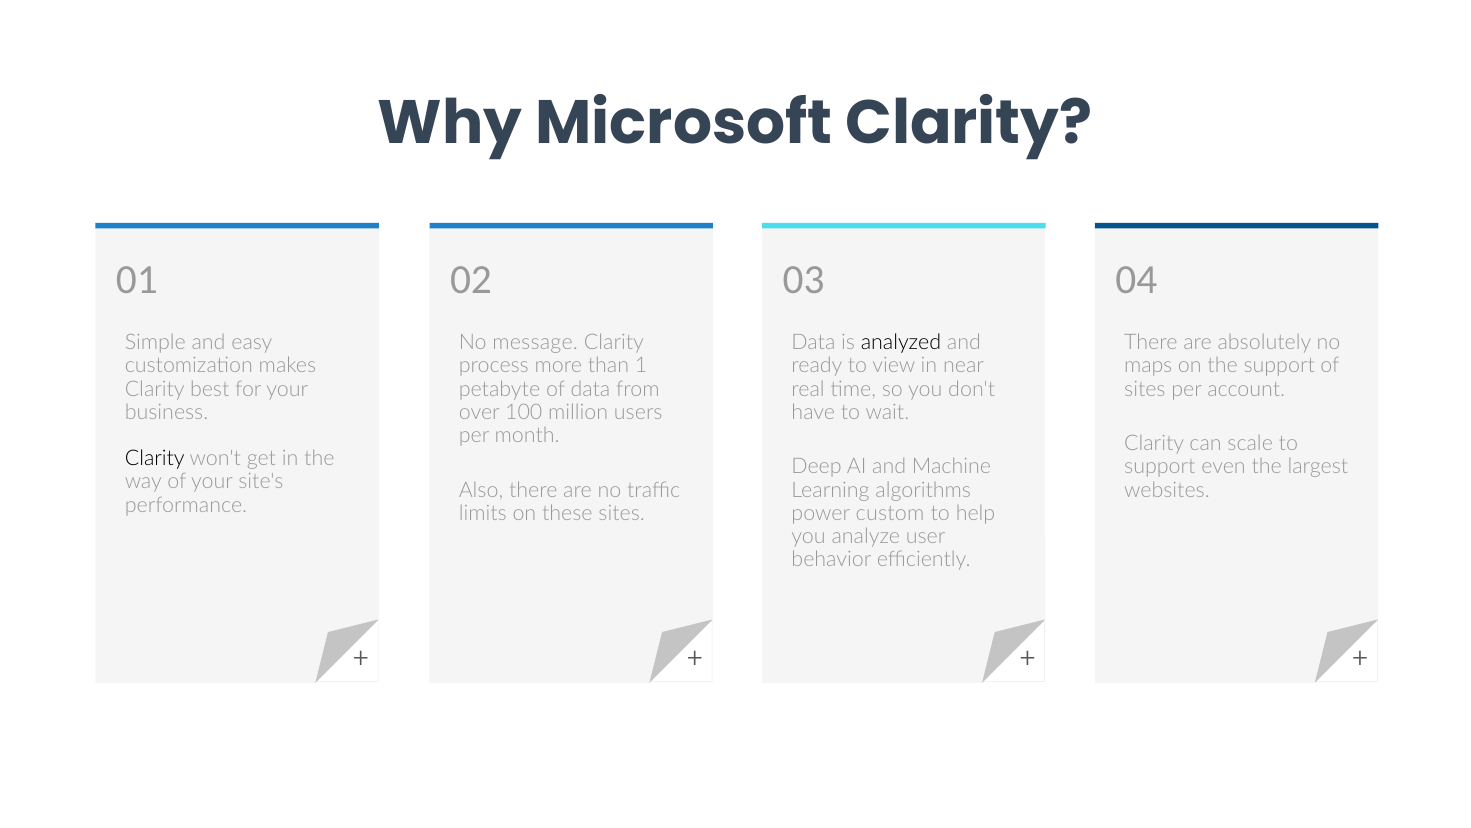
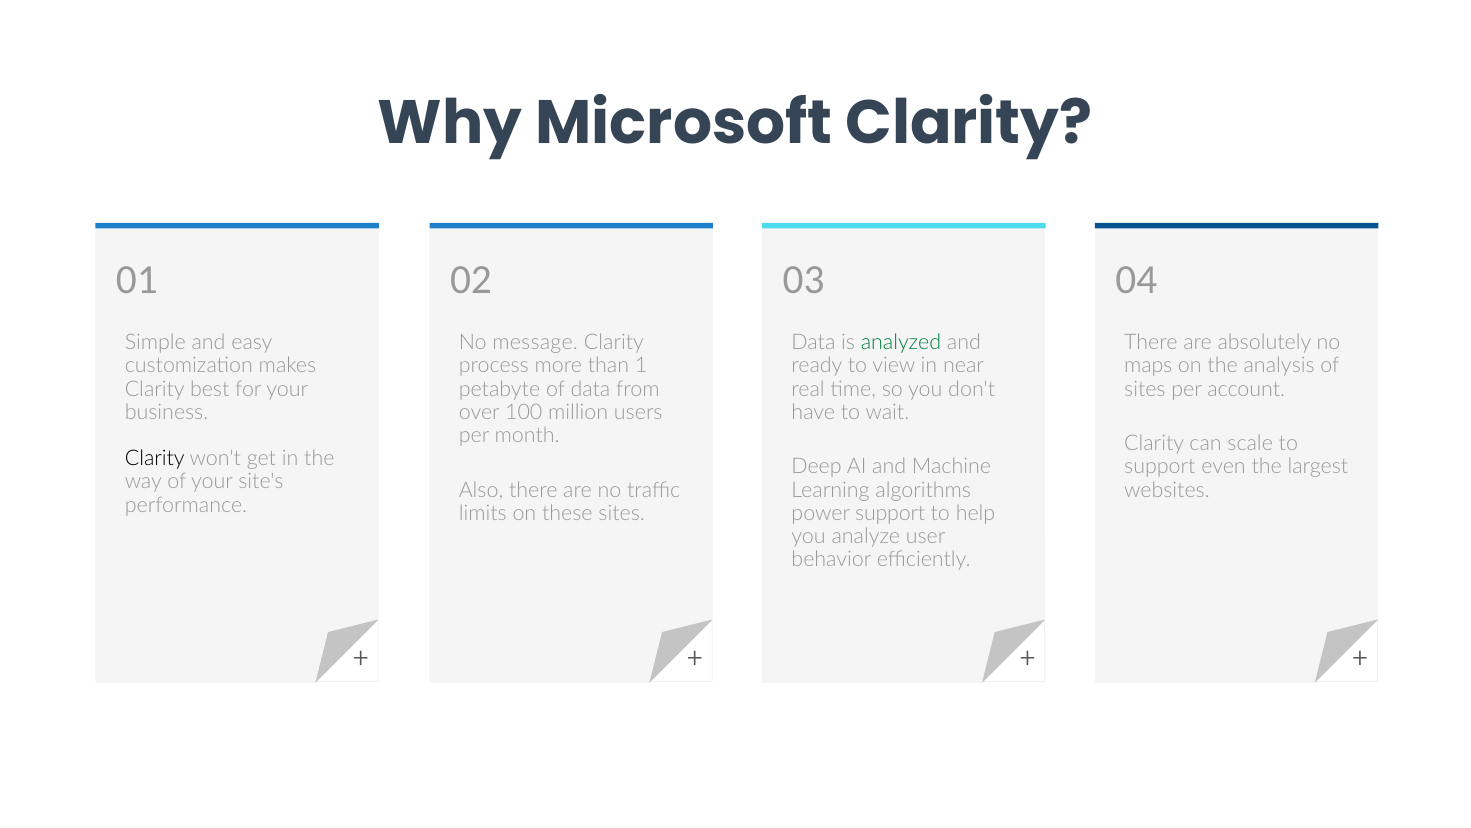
analyzed colour: black -> green (901, 343)
the support: support -> analysis (1279, 366)
power custom: custom -> support (890, 513)
